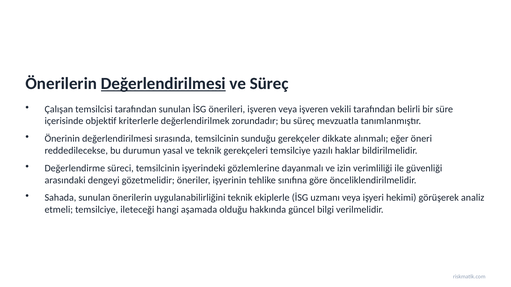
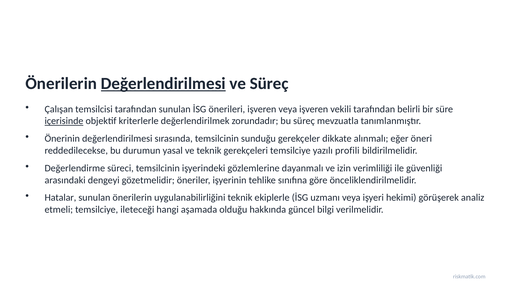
içerisinde underline: none -> present (64, 121)
haklar: haklar -> profili (347, 151)
Sahada: Sahada -> Hatalar (60, 198)
